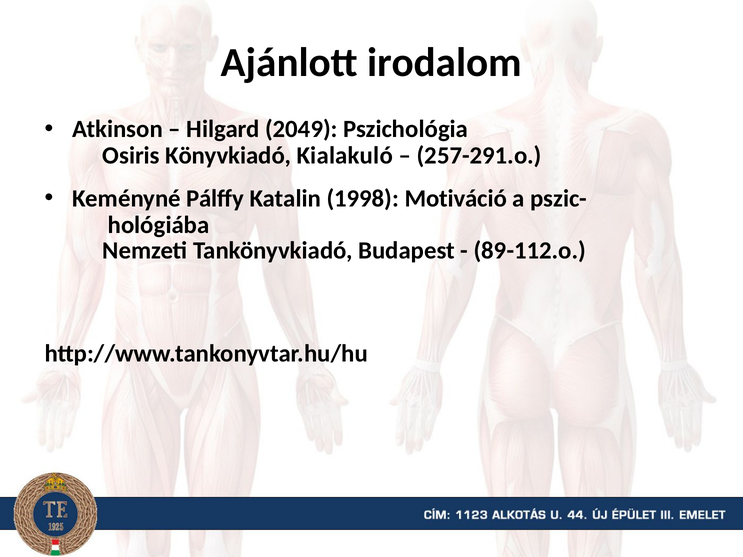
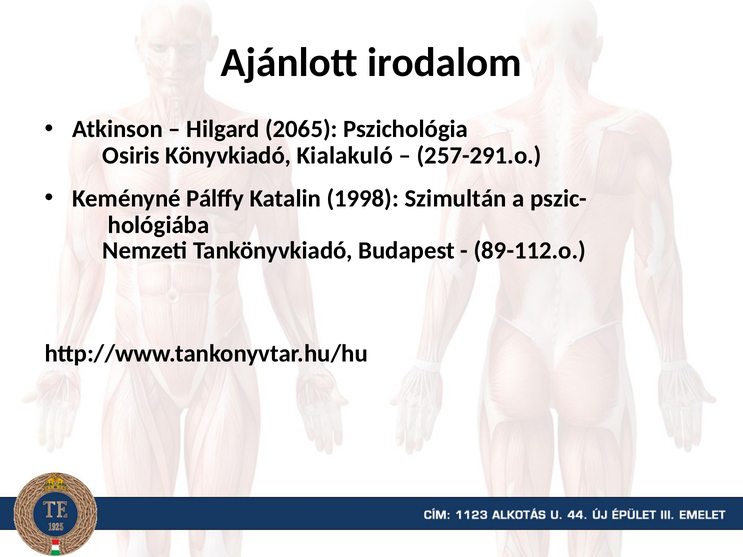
2049: 2049 -> 2065 (301, 129)
Motiváció: Motiváció -> Szimultán (456, 199)
